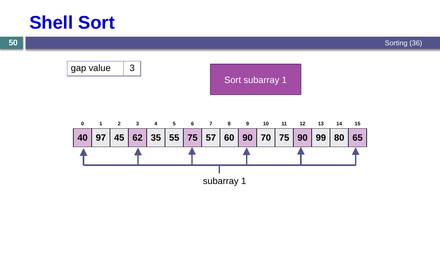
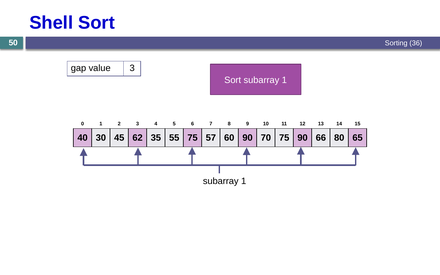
97: 97 -> 30 (101, 138)
99: 99 -> 66 (321, 138)
